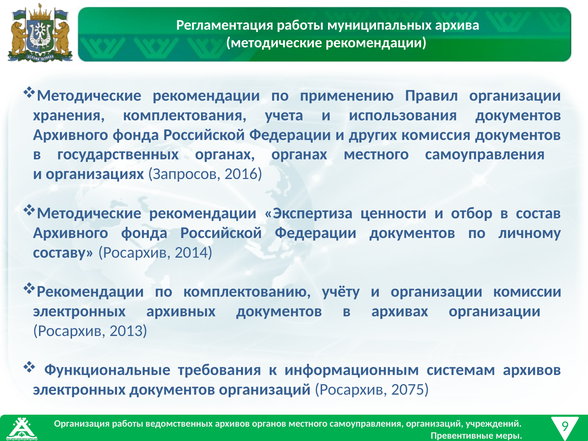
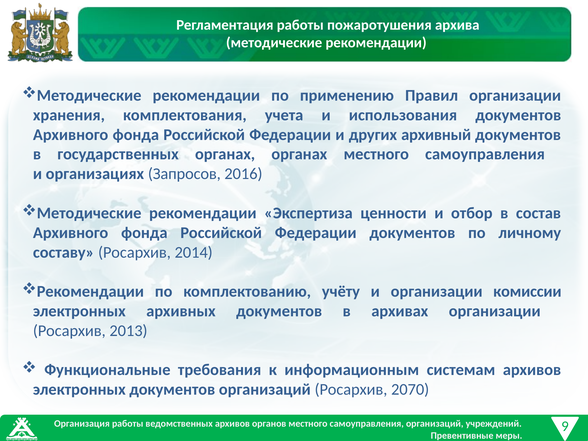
муниципальных: муниципальных -> пожаротушения (379, 25)
комиссия: комиссия -> архивный (436, 135)
2075: 2075 -> 2070 (410, 390)
